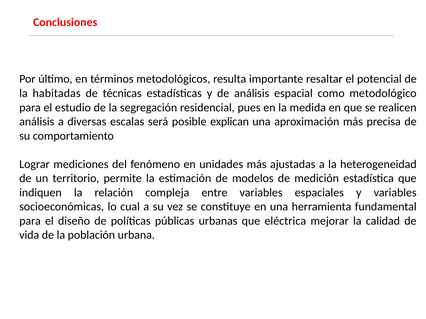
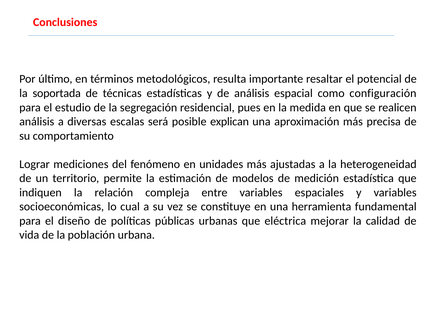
habitadas: habitadas -> soportada (57, 93)
metodológico: metodológico -> configuración (383, 93)
